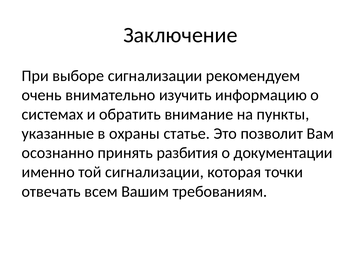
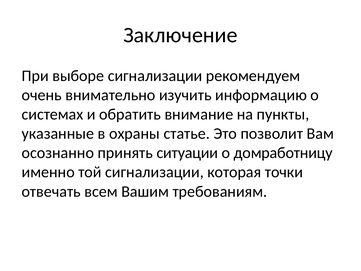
разбития: разбития -> ситуации (187, 153)
документации: документации -> домработницу (283, 153)
